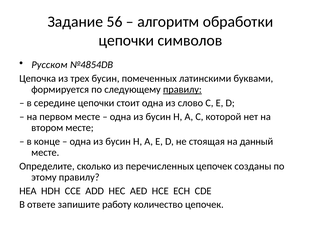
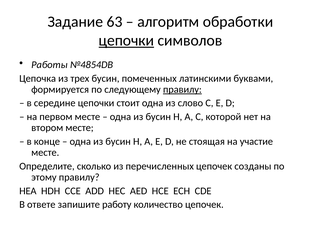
56: 56 -> 63 (115, 22)
цепочки underline: none -> present (126, 40)
Русском: Русском -> Работы (49, 65)
данный: данный -> участие (256, 141)
